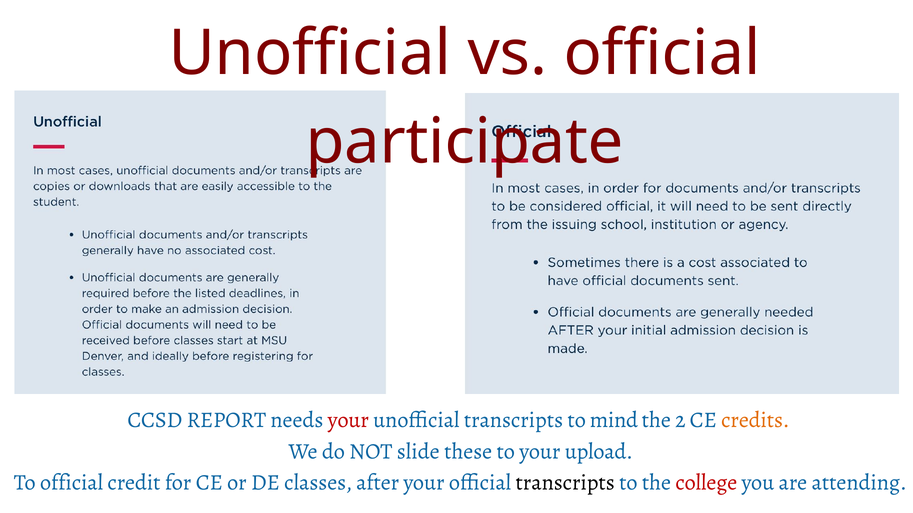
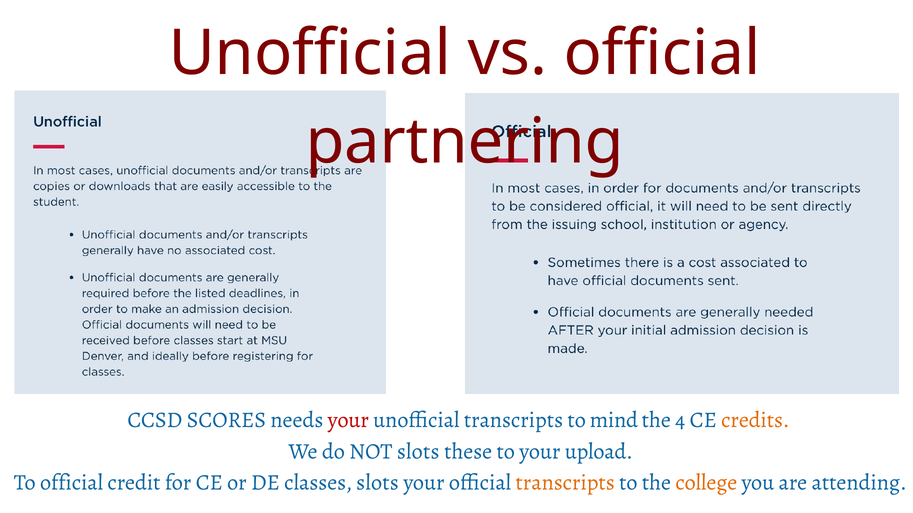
participate: participate -> partnering (465, 142)
REPORT: REPORT -> SCORES (226, 421)
2: 2 -> 4 (680, 421)
NOT slide: slide -> slots (418, 452)
classes after: after -> slots (377, 483)
transcripts colour: black -> orange (565, 483)
college colour: red -> orange (706, 483)
